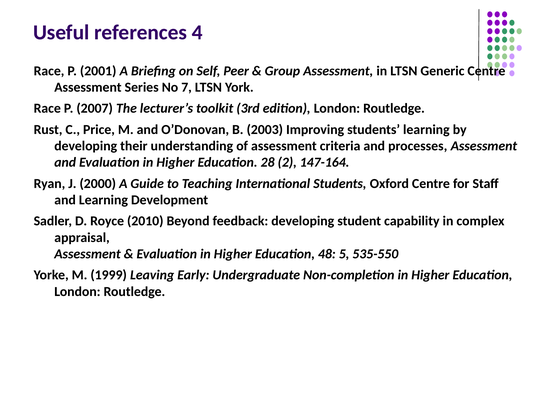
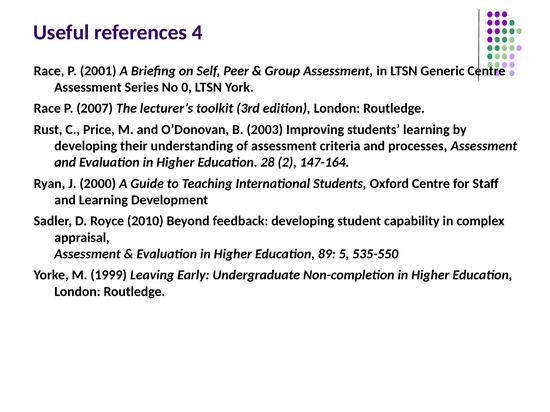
7: 7 -> 0 (187, 87)
48: 48 -> 89 (327, 254)
